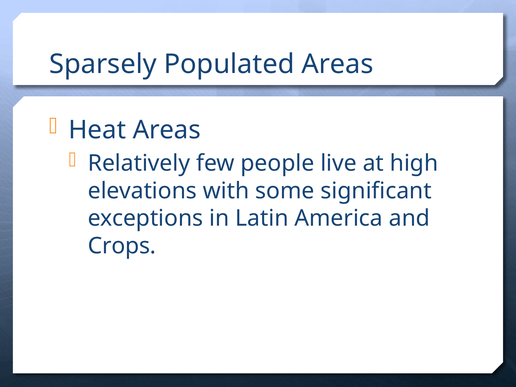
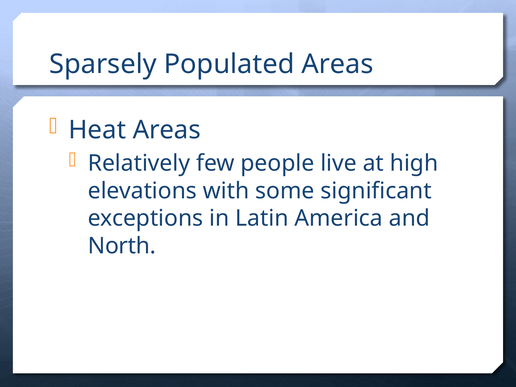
Crops: Crops -> North (122, 246)
